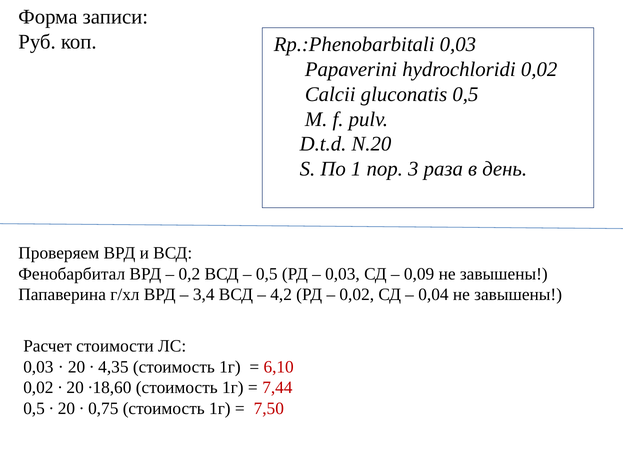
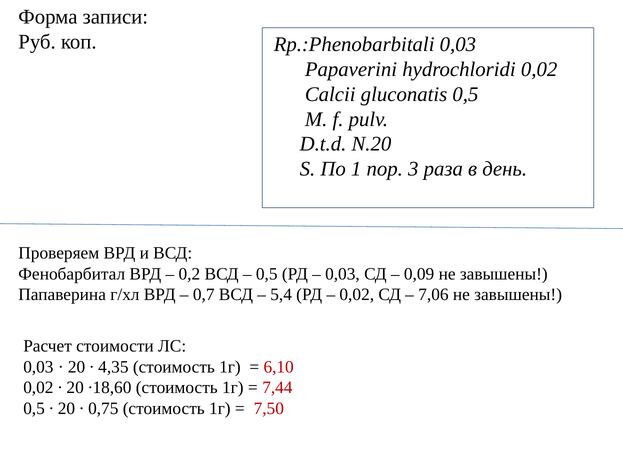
3,4: 3,4 -> 0,7 (204, 295)
4,2: 4,2 -> 5,4 (281, 295)
0,04: 0,04 -> 7,06 (433, 295)
